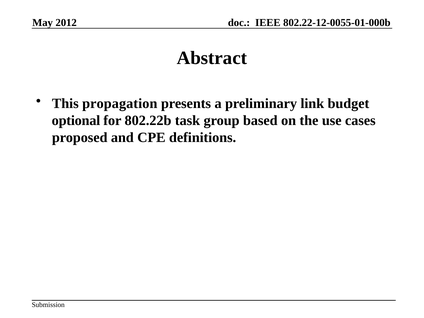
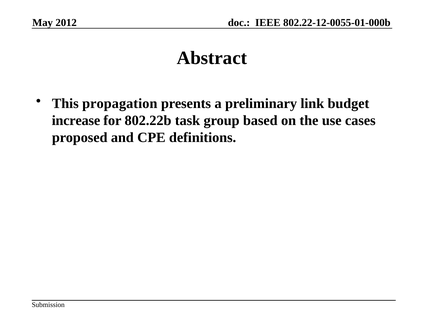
optional: optional -> increase (76, 120)
